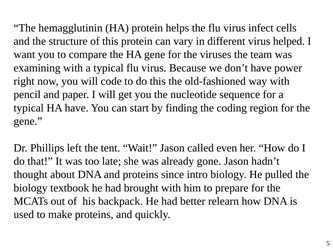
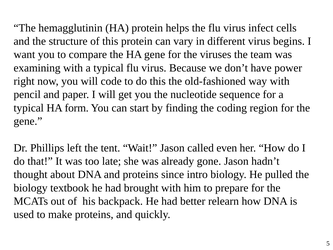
helped: helped -> begins (289, 41)
HA have: have -> form (77, 108)
